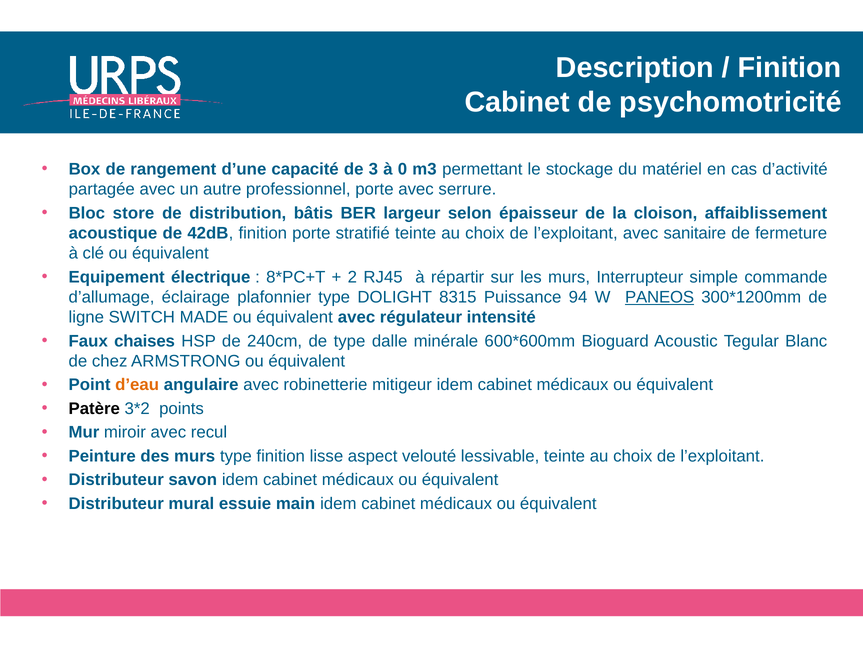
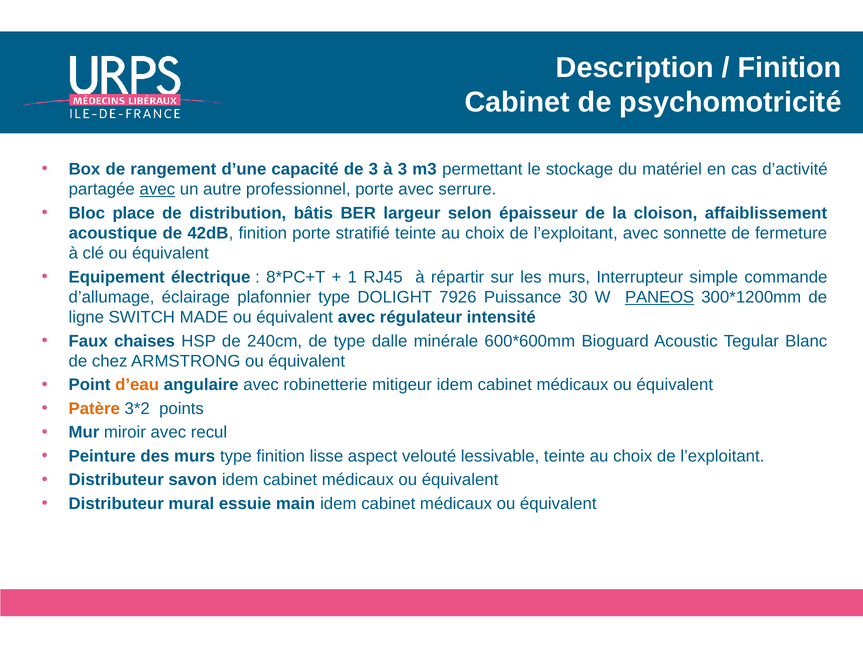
à 0: 0 -> 3 (402, 169)
avec underline: none -> present (157, 189)
store: store -> place (134, 213)
sanitaire: sanitaire -> sonnette (695, 233)
2: 2 -> 1 (352, 277)
8315: 8315 -> 7926 (458, 297)
94: 94 -> 30 (578, 297)
Patère colour: black -> orange (94, 409)
